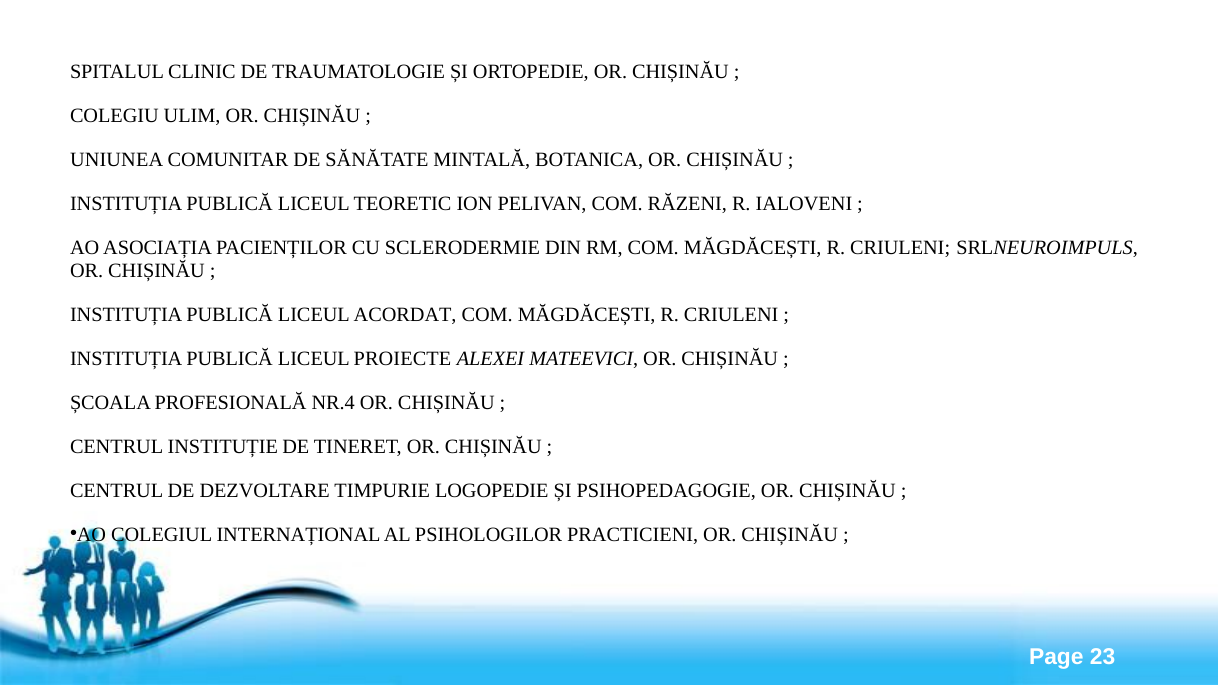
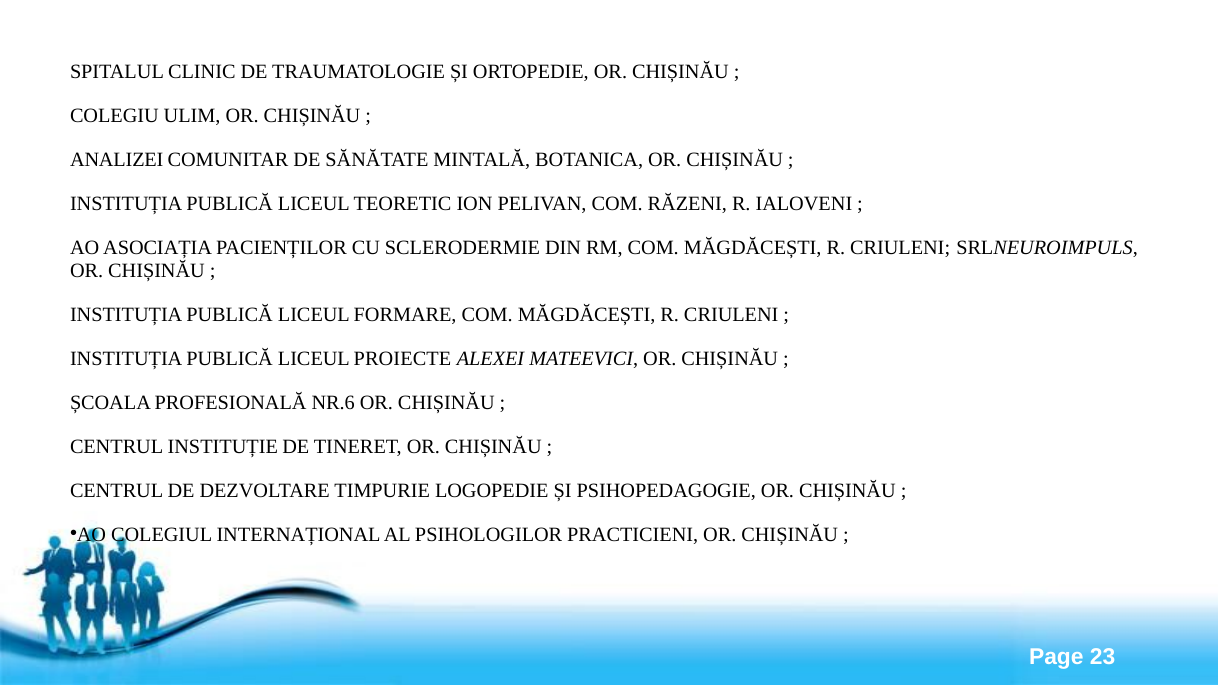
UNIUNEA: UNIUNEA -> ANALIZEI (117, 160)
ACORDAT: ACORDAT -> FORMARE (405, 315)
NR.4: NR.4 -> NR.6 (333, 403)
